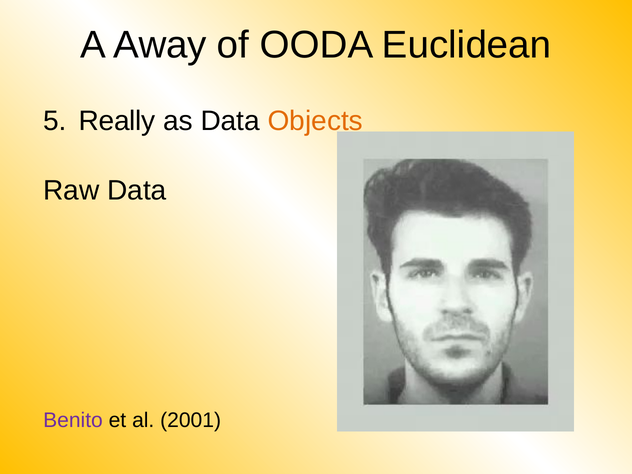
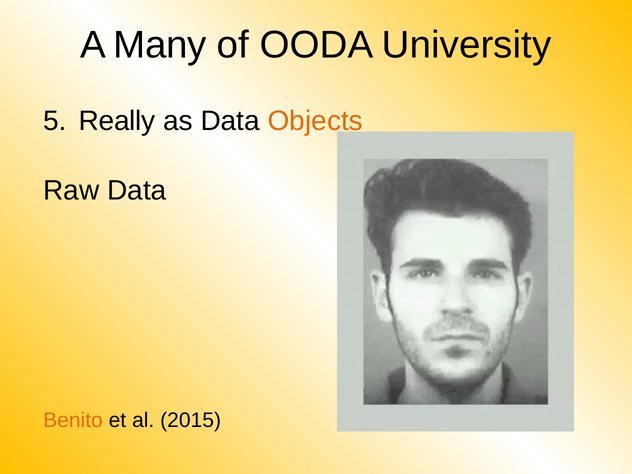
Away: Away -> Many (160, 45)
Euclidean: Euclidean -> University (467, 45)
Benito colour: purple -> orange (73, 421)
2001: 2001 -> 2015 (191, 421)
